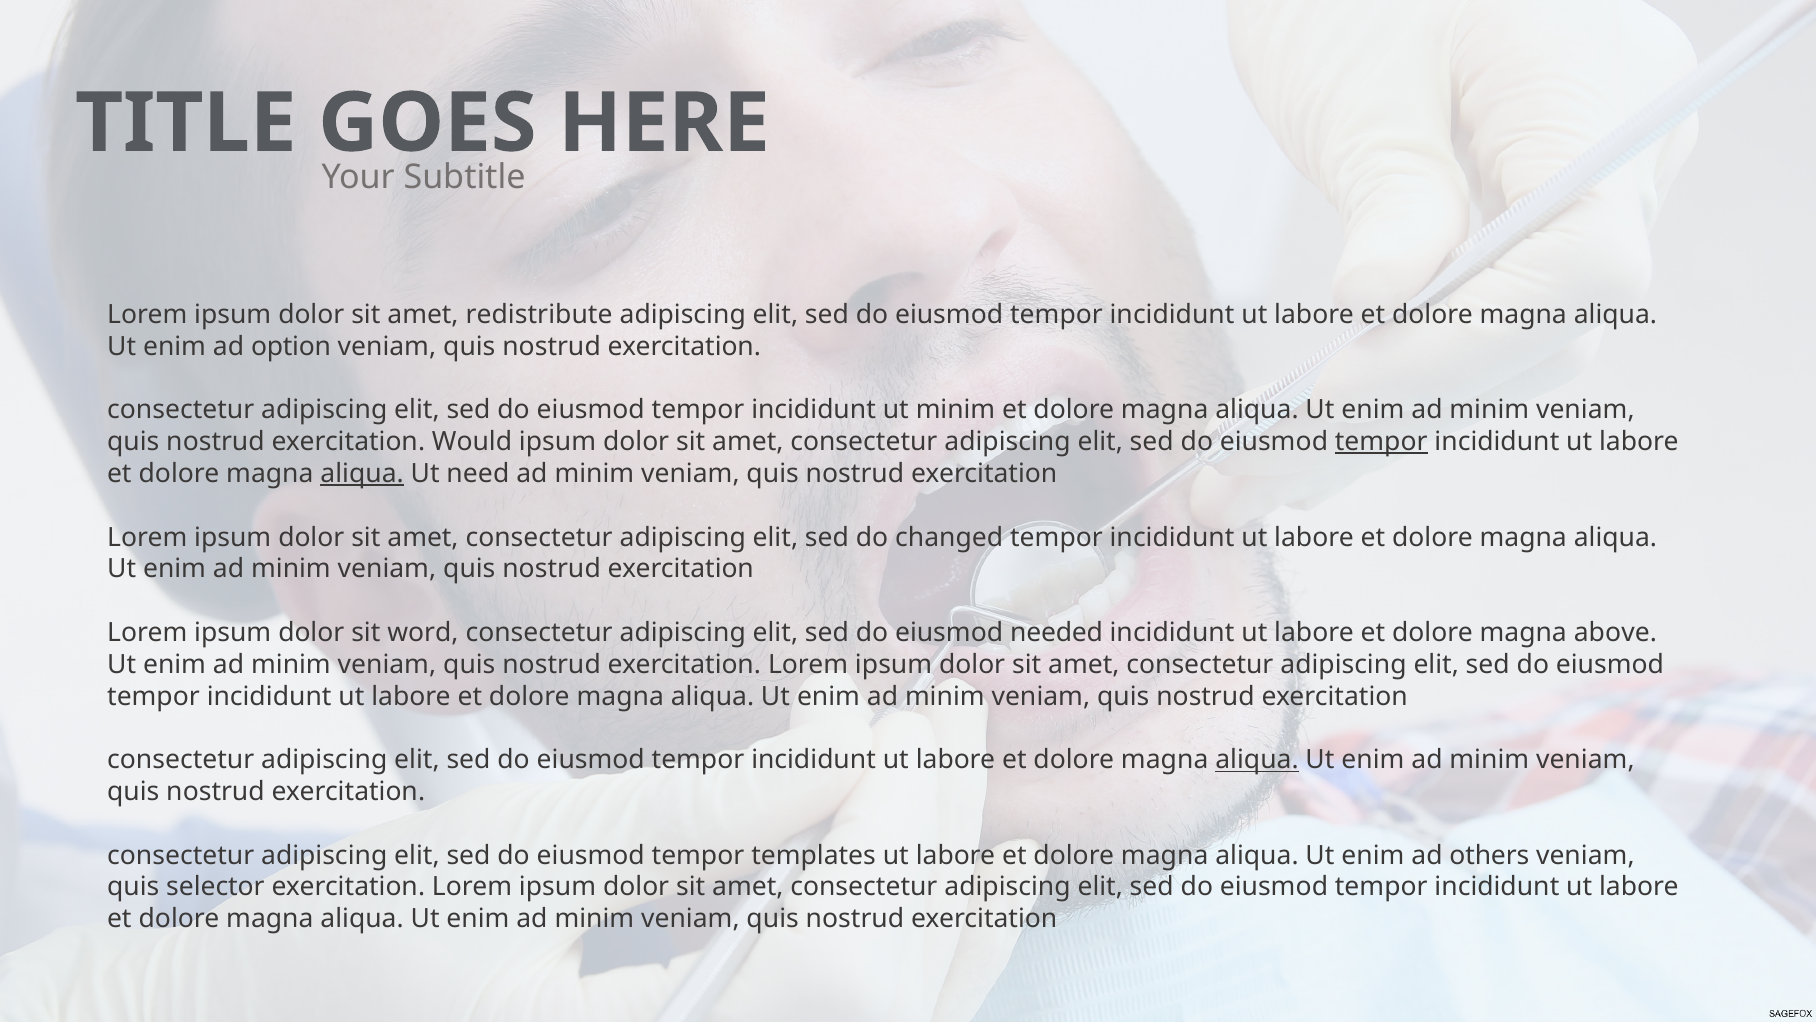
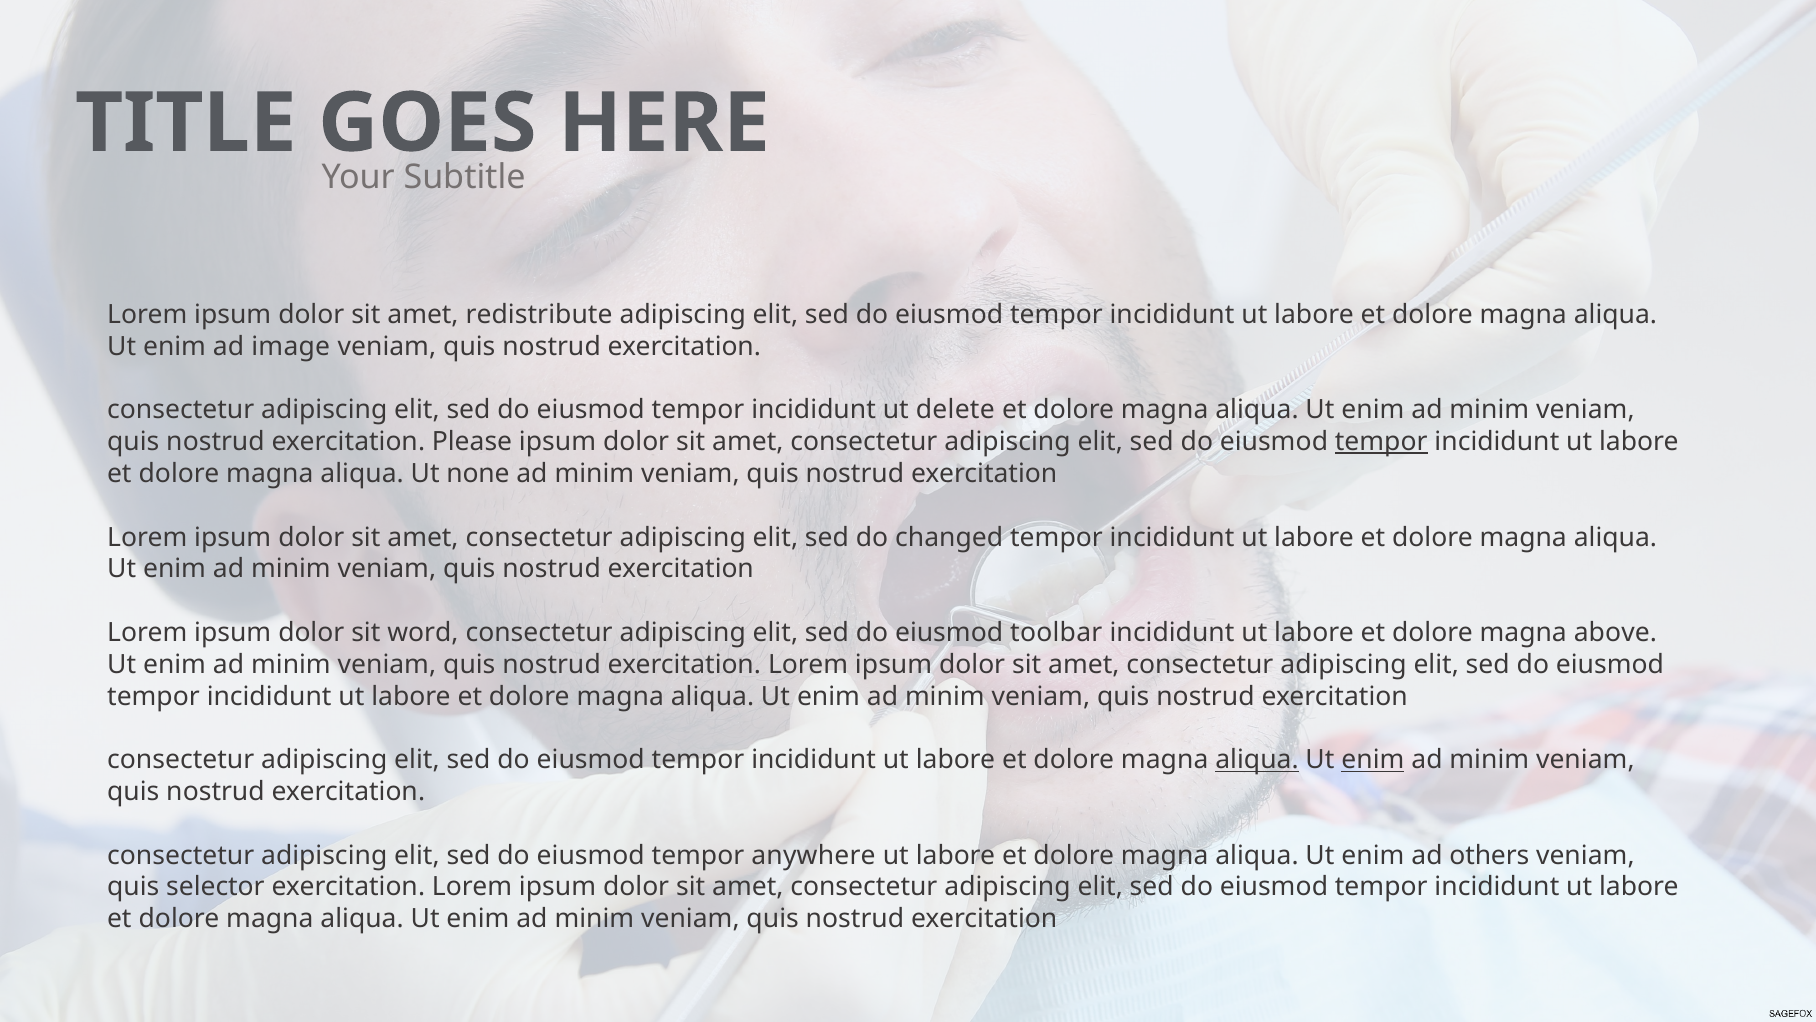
option: option -> image (291, 346)
ut minim: minim -> delete (955, 410)
Would: Would -> Please (472, 442)
aliqua underline: present -> none (362, 473)
need: need -> none (478, 473)
needed: needed -> toolbar (1056, 632)
enim underline: none -> present (1373, 760)
templates: templates -> anywhere (813, 855)
